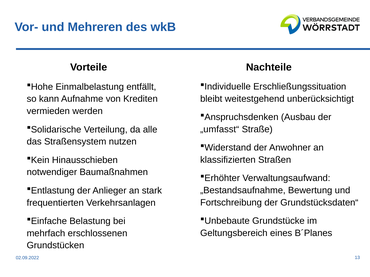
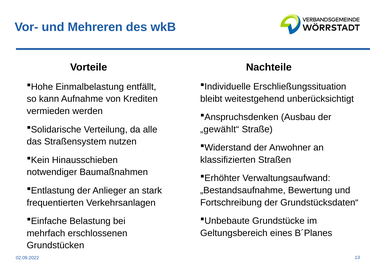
„umfasst“: „umfasst“ -> „gewählt“ (220, 129)
